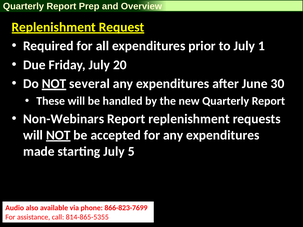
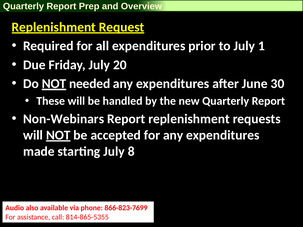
several: several -> needed (90, 84)
5: 5 -> 8 (131, 151)
